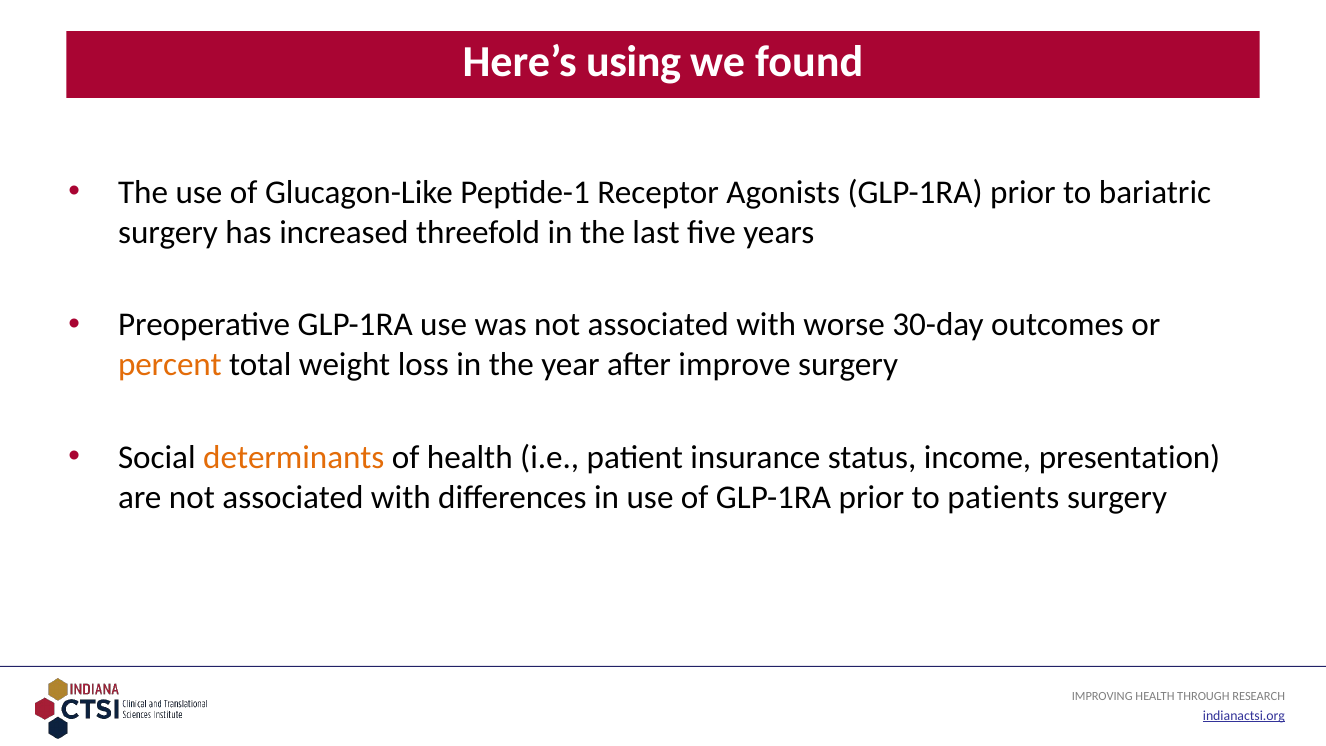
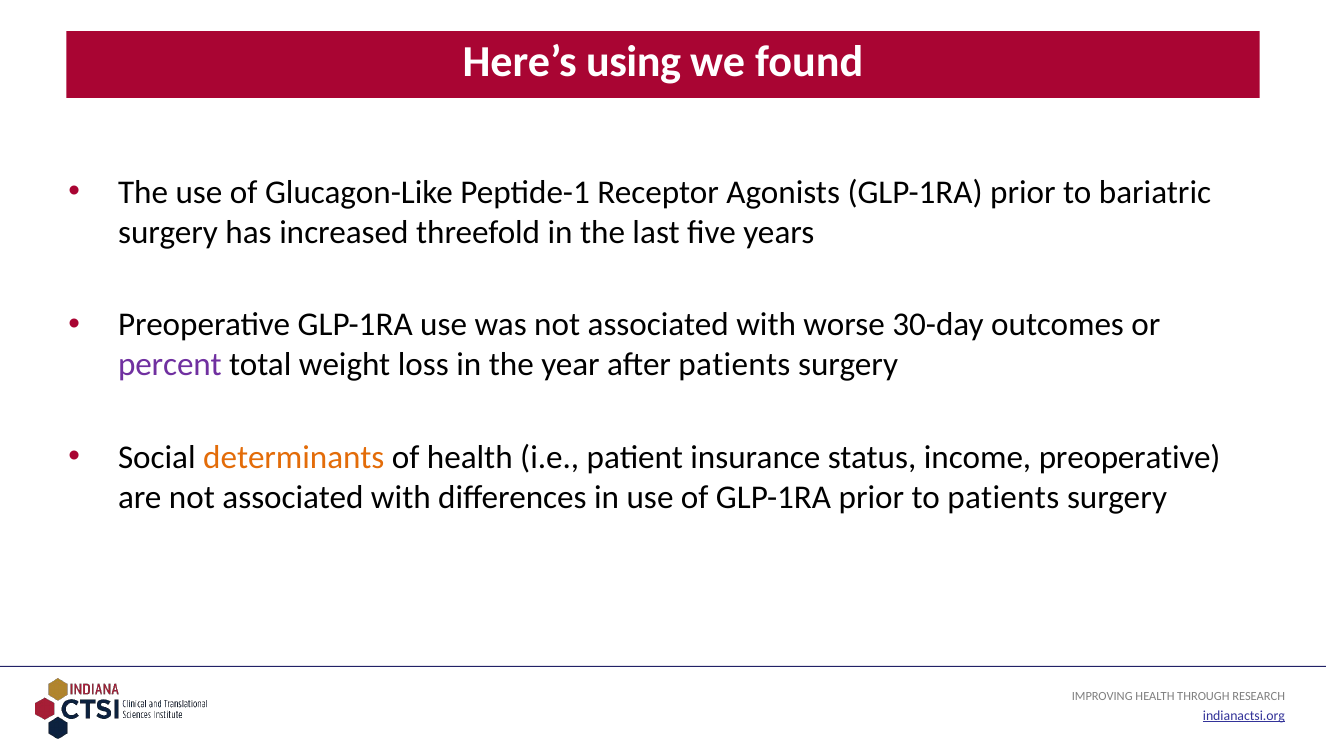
percent colour: orange -> purple (170, 365)
after improve: improve -> patients (734, 365)
income presentation: presentation -> preoperative (1130, 458)
